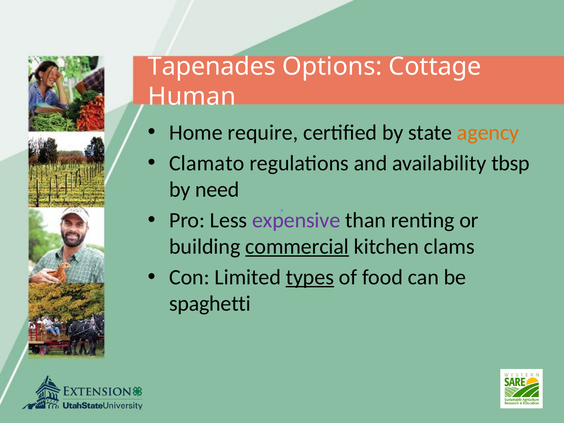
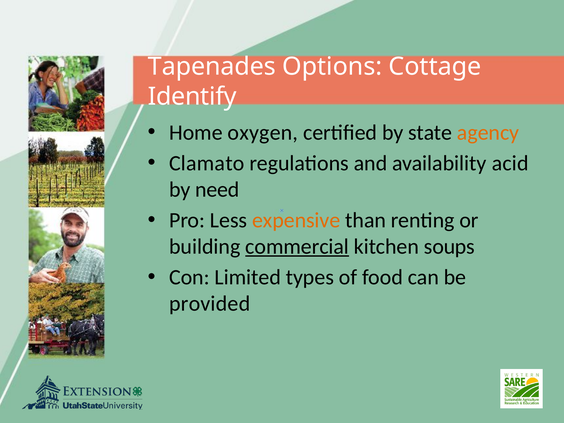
Human: Human -> Identify (192, 97)
require: require -> oxygen (263, 133)
tbsp: tbsp -> acid (510, 163)
expensive colour: purple -> orange (296, 220)
clams: clams -> soups (449, 247)
types underline: present -> none (310, 277)
spaghetti: spaghetti -> provided (210, 304)
